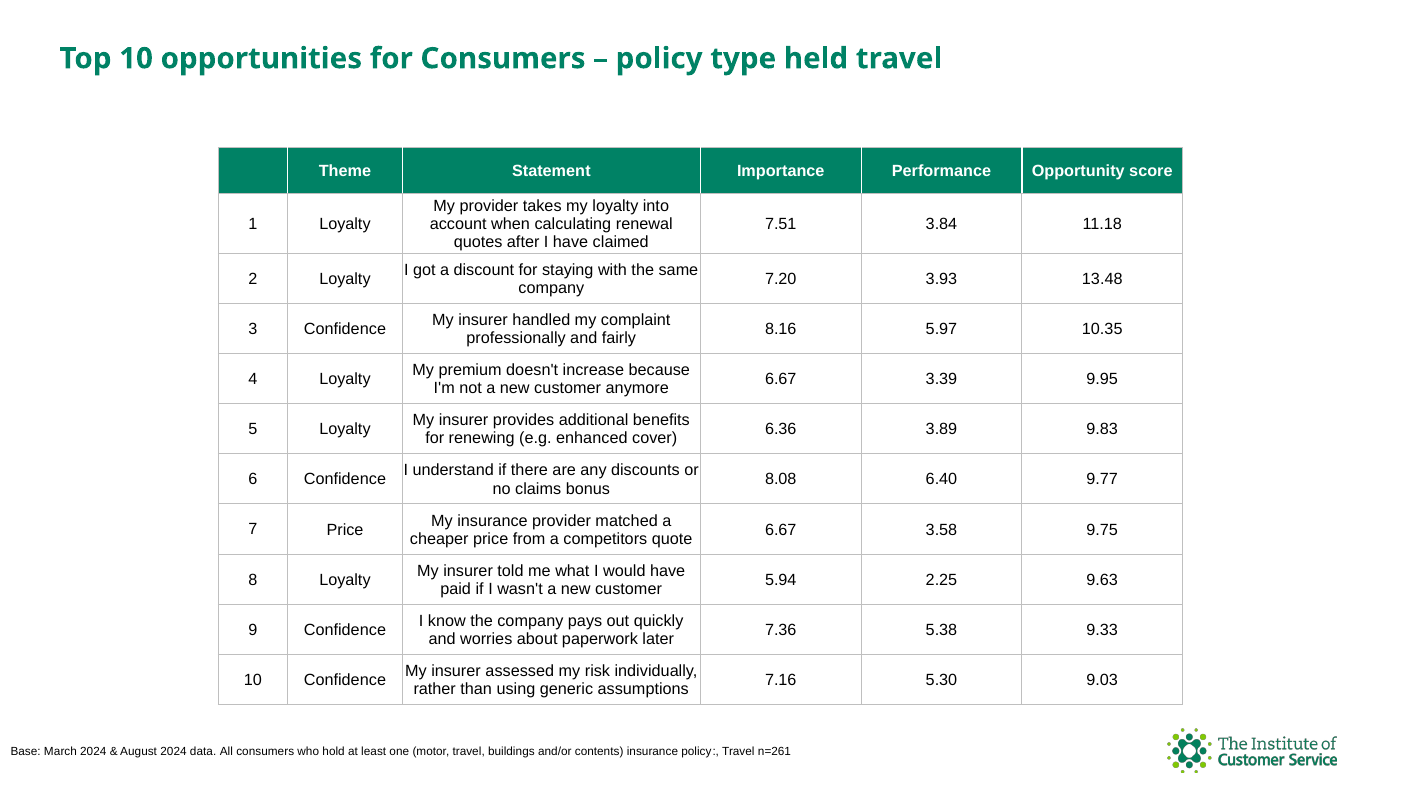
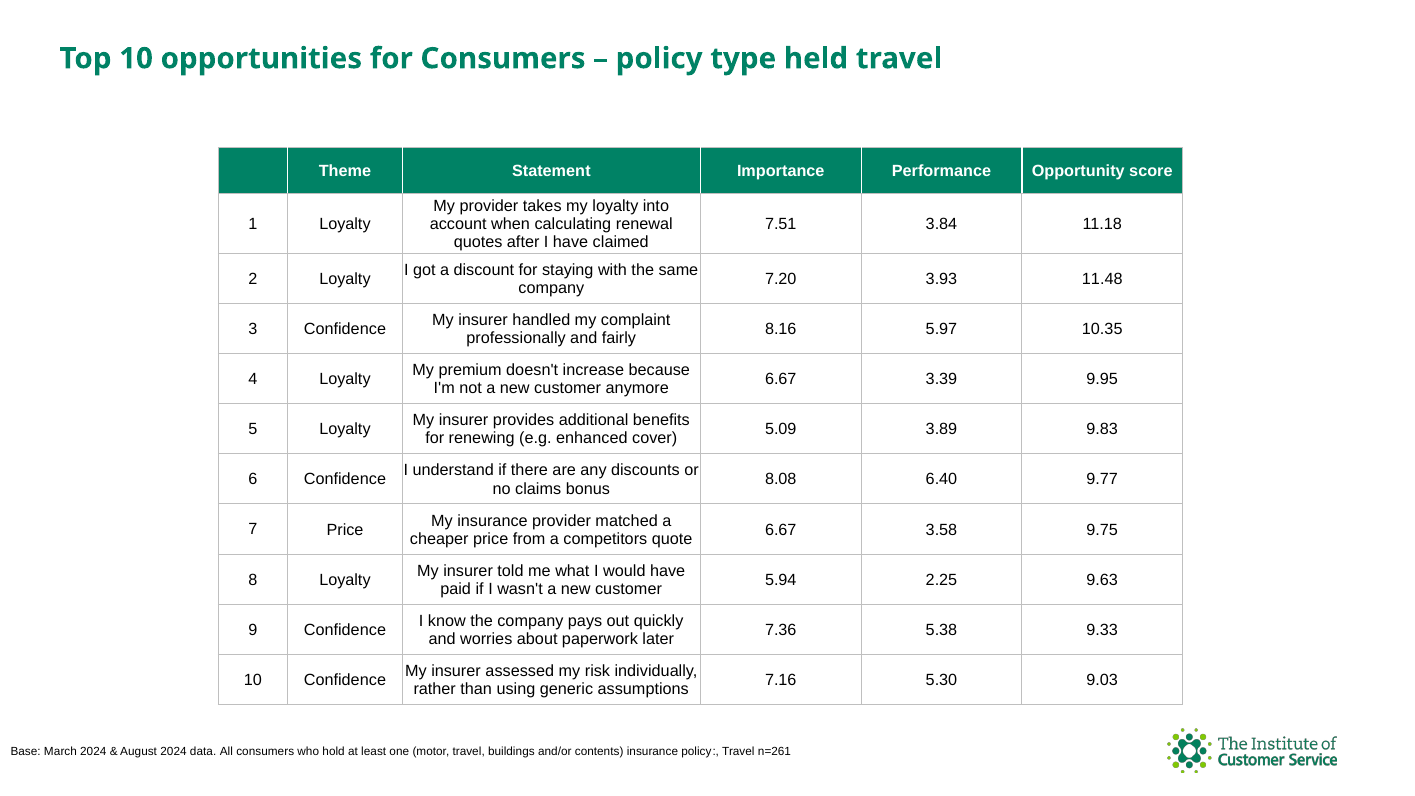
13.48: 13.48 -> 11.48 (1102, 279)
6.36: 6.36 -> 5.09 (781, 429)
